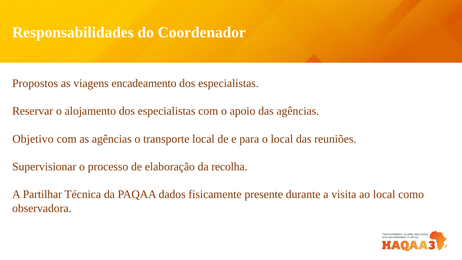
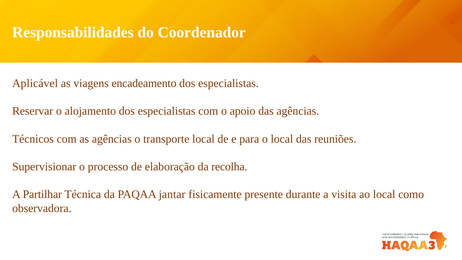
Propostos: Propostos -> Aplicável (35, 83)
Objetivo: Objetivo -> Técnicos (33, 139)
dados: dados -> jantar (172, 194)
